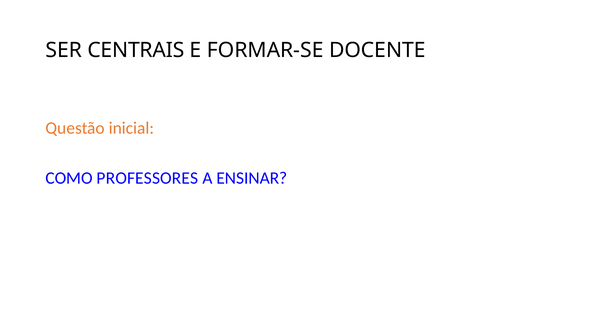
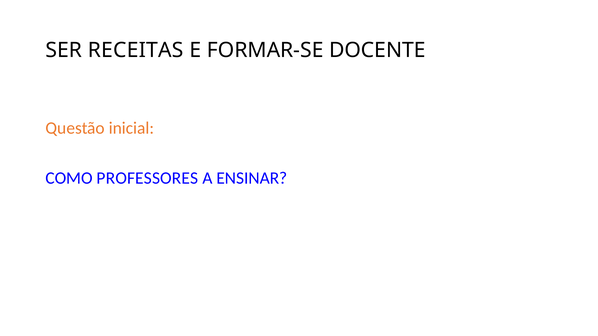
CENTRAIS: CENTRAIS -> RECEITAS (136, 50)
